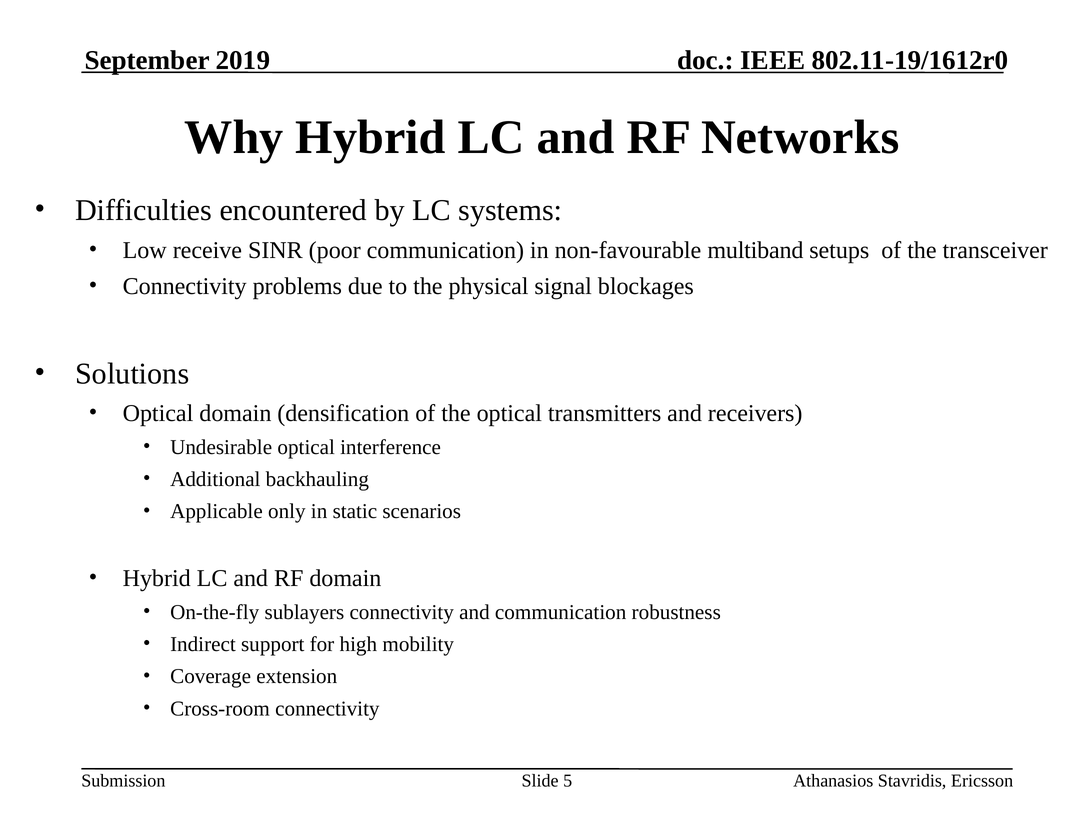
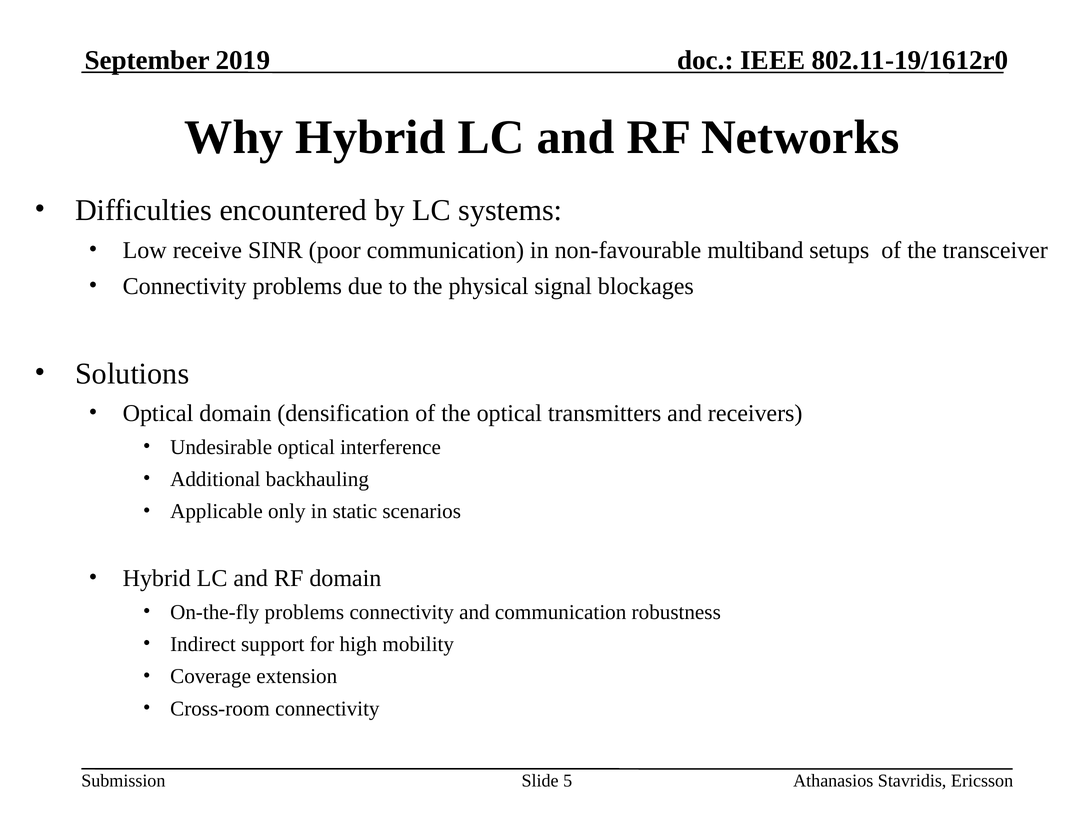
On-the-fly sublayers: sublayers -> problems (304, 612)
